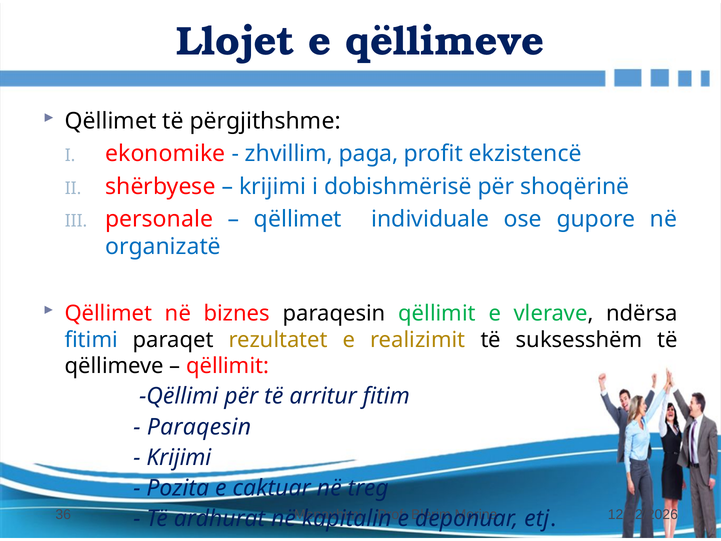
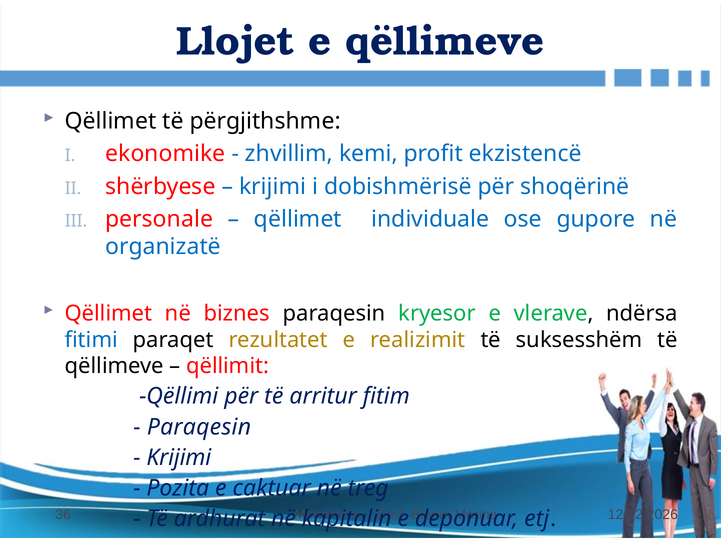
paga: paga -> kemi (369, 154)
paraqesin qëllimit: qëllimit -> kryesor (437, 313)
